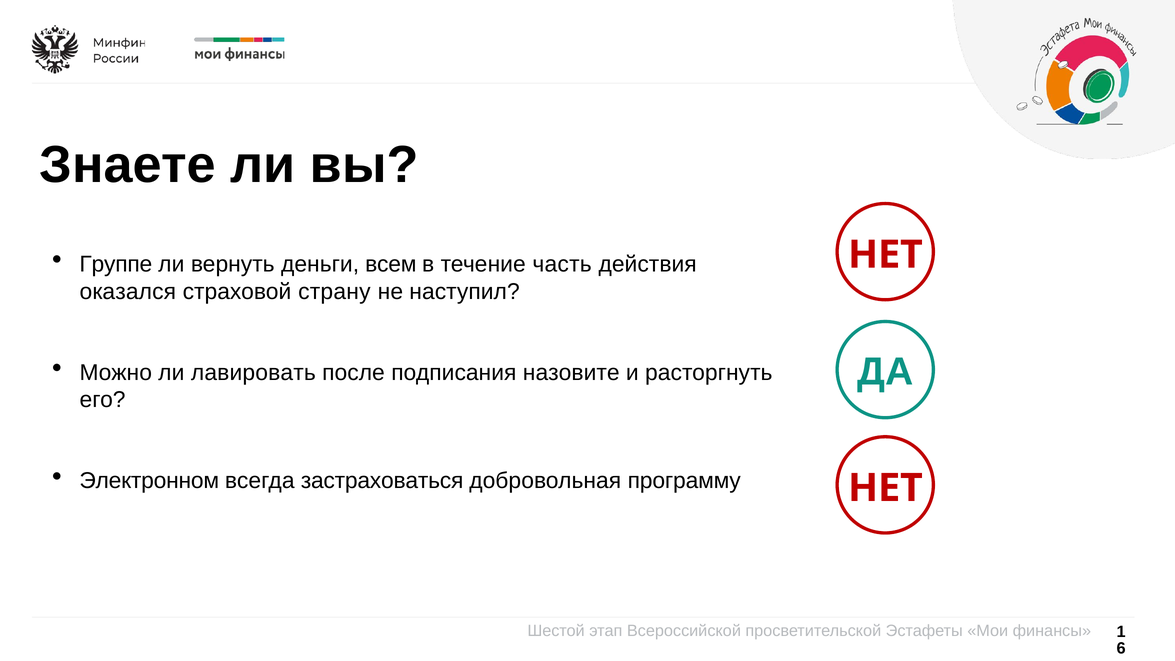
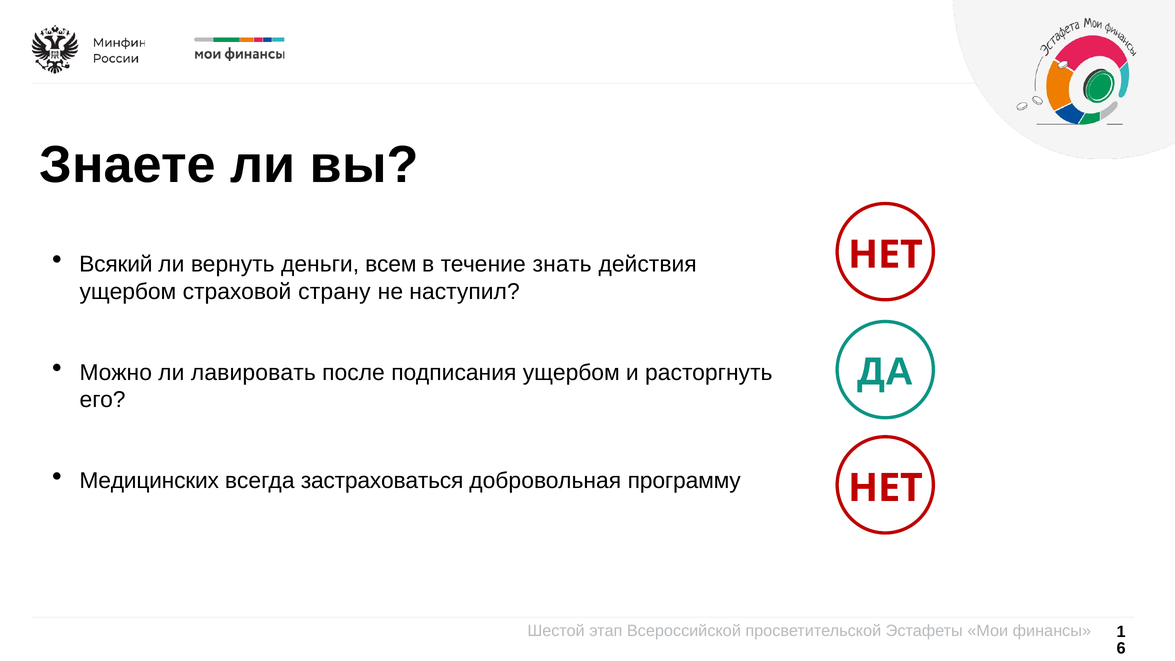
Группе: Группе -> Всякий (116, 264)
часть: часть -> знать (562, 264)
оказался: оказался -> ущербом (128, 291)
подписания назовите: назовите -> ущербом (571, 372)
Электронном: Электронном -> Медицинских (149, 481)
